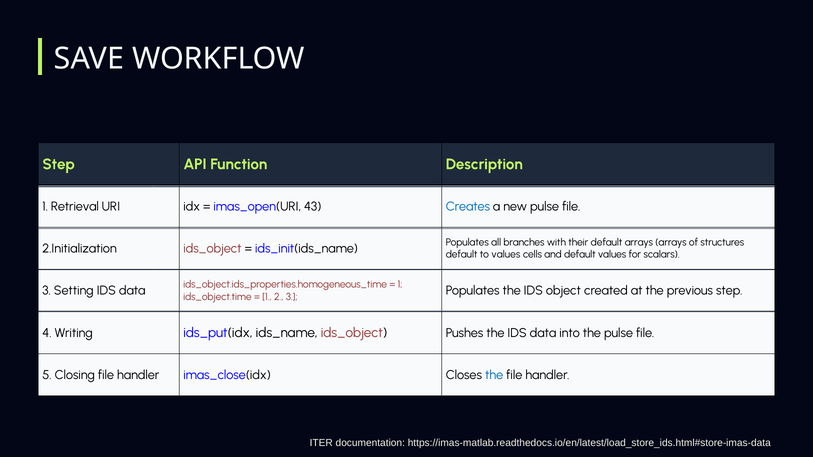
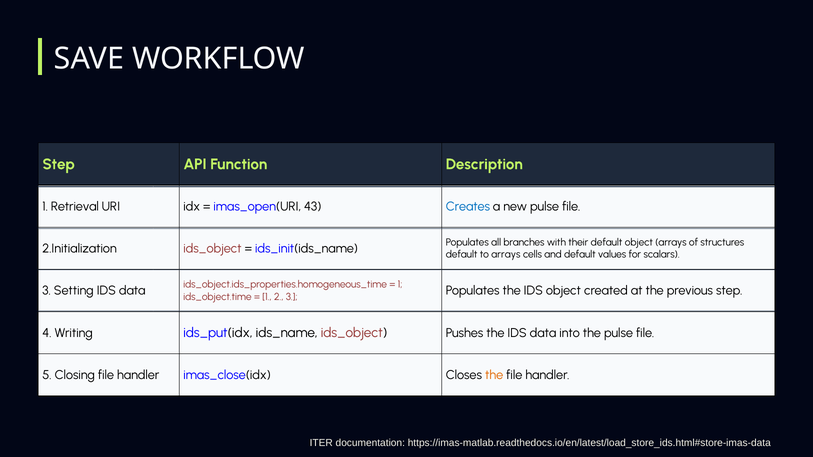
default arrays: arrays -> object (639, 243)
to values: values -> arrays (506, 255)
the colour: blue -> orange (494, 375)
